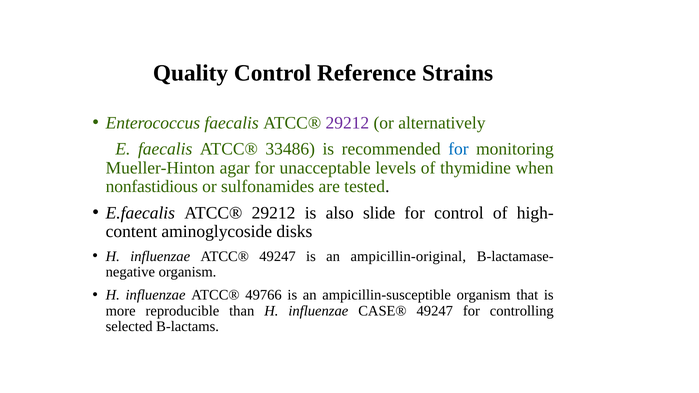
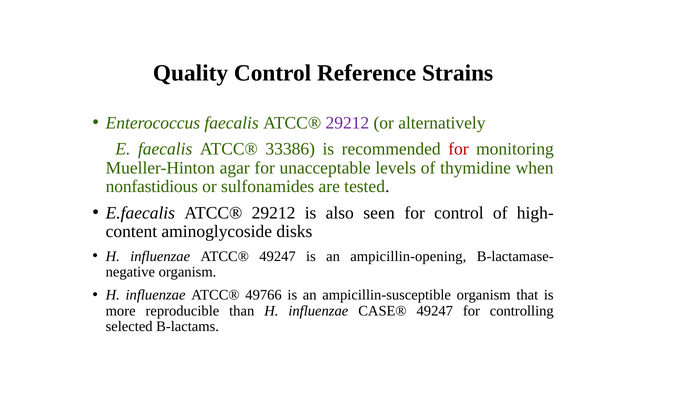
33486: 33486 -> 33386 (290, 149)
for colour: blue -> red (458, 149)
slide: slide -> seen (379, 213)
ampicillin-original: ampicillin-original -> ampicillin-opening (408, 256)
